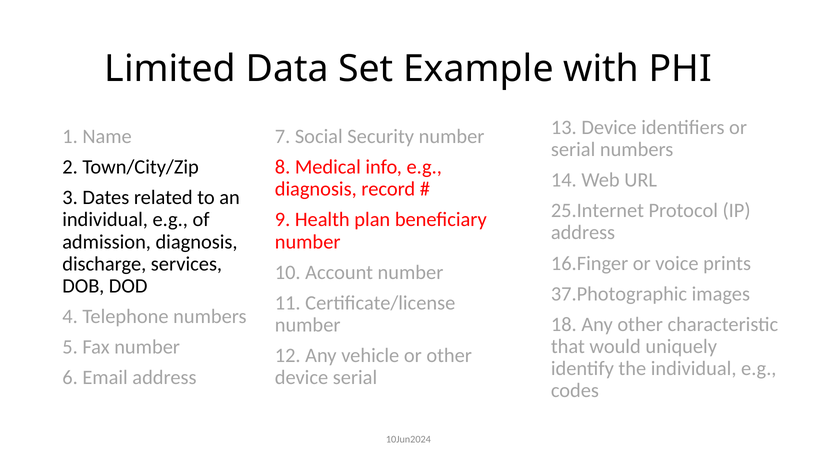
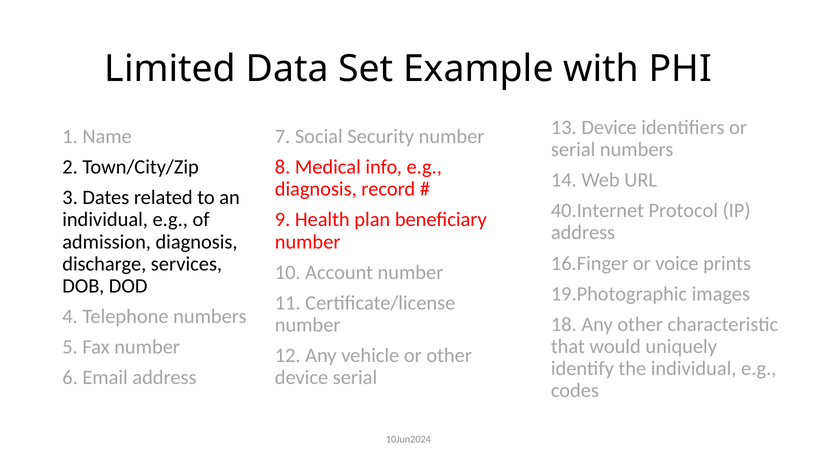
25.Internet: 25.Internet -> 40.Internet (597, 210)
37.Photographic: 37.Photographic -> 19.Photographic (619, 294)
